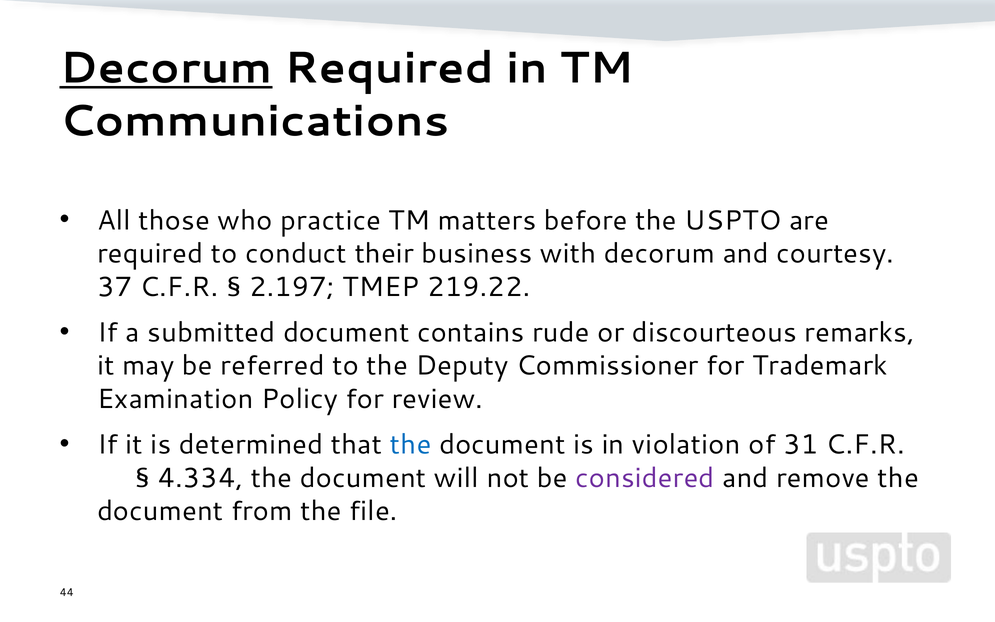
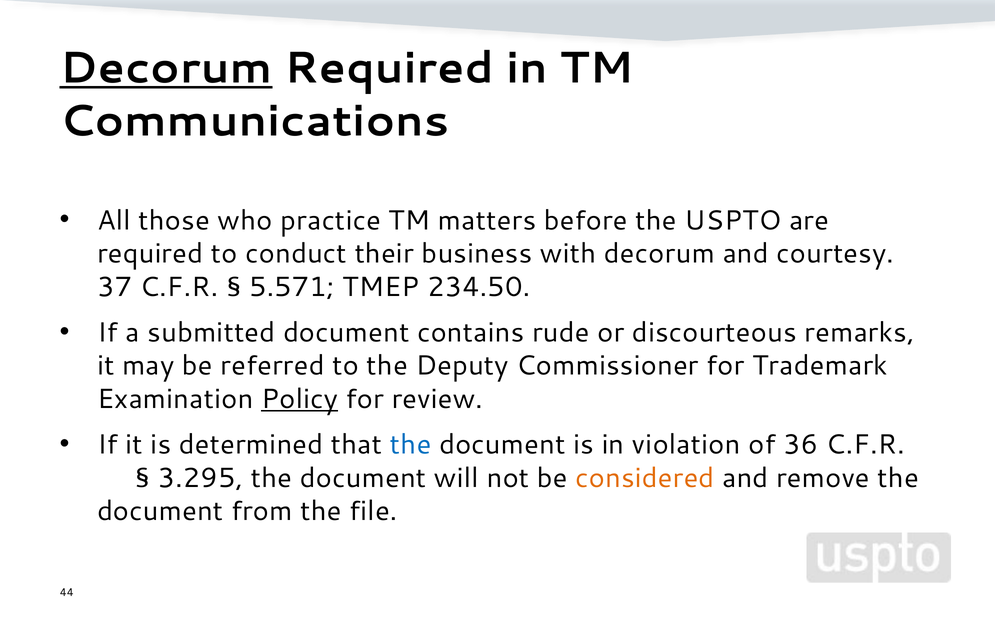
2.197: 2.197 -> 5.571 (292, 287)
219.22: 219.22 -> 234.50 (479, 287)
Policy underline: none -> present (300, 399)
31: 31 -> 36 (801, 445)
4.334: 4.334 -> 3.295 (200, 478)
considered colour: purple -> orange (645, 478)
